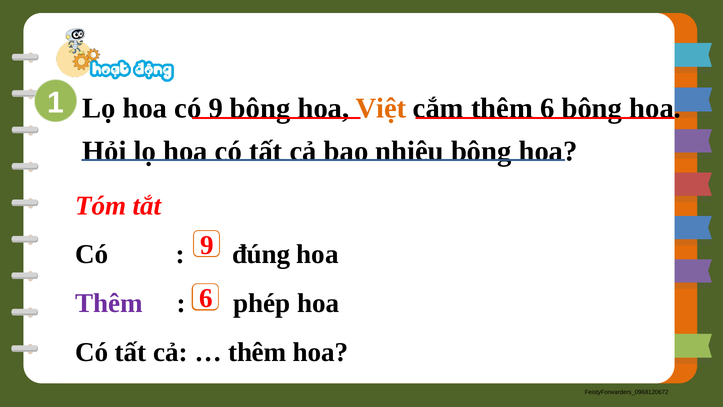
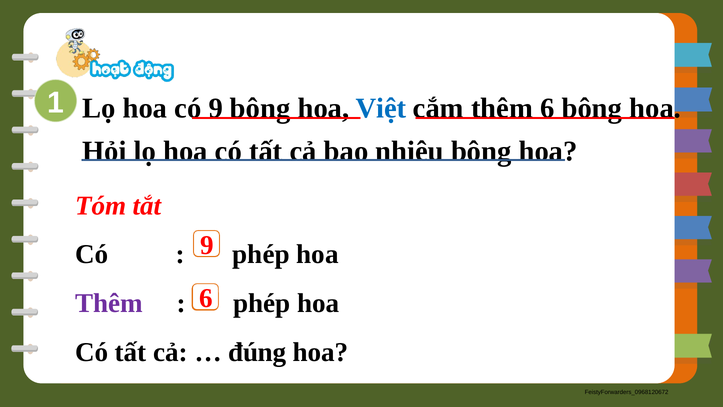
Việt colour: orange -> blue (381, 108)
đúng: đúng -> phép (261, 254)
thêm: thêm -> đúng (257, 352)
